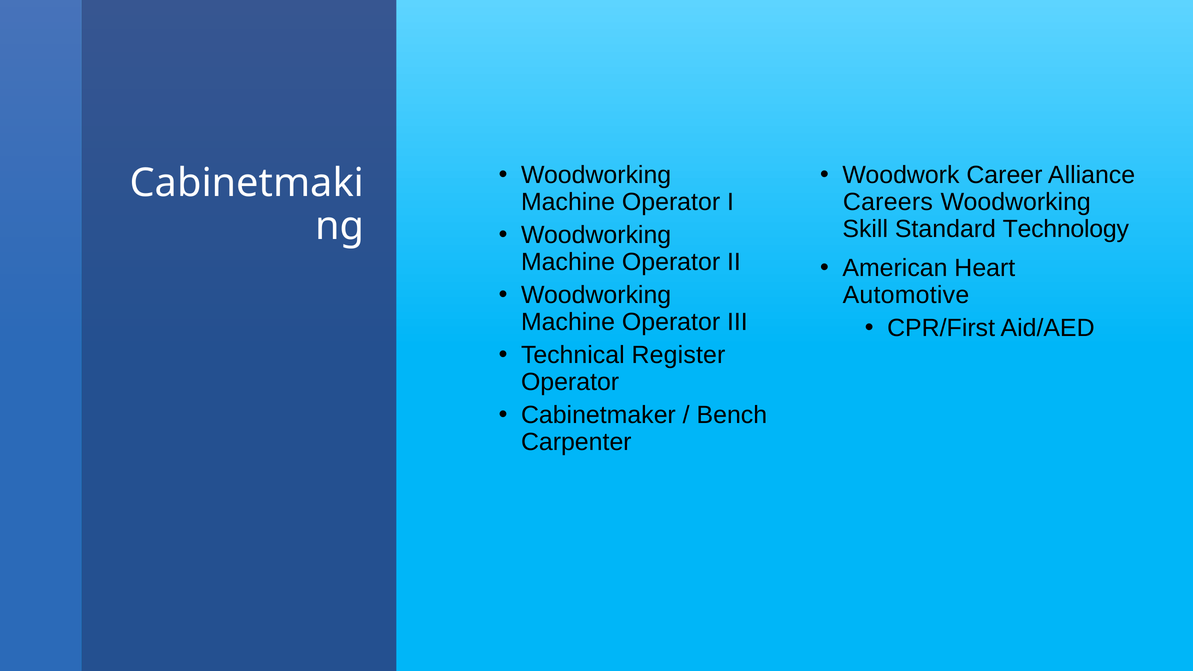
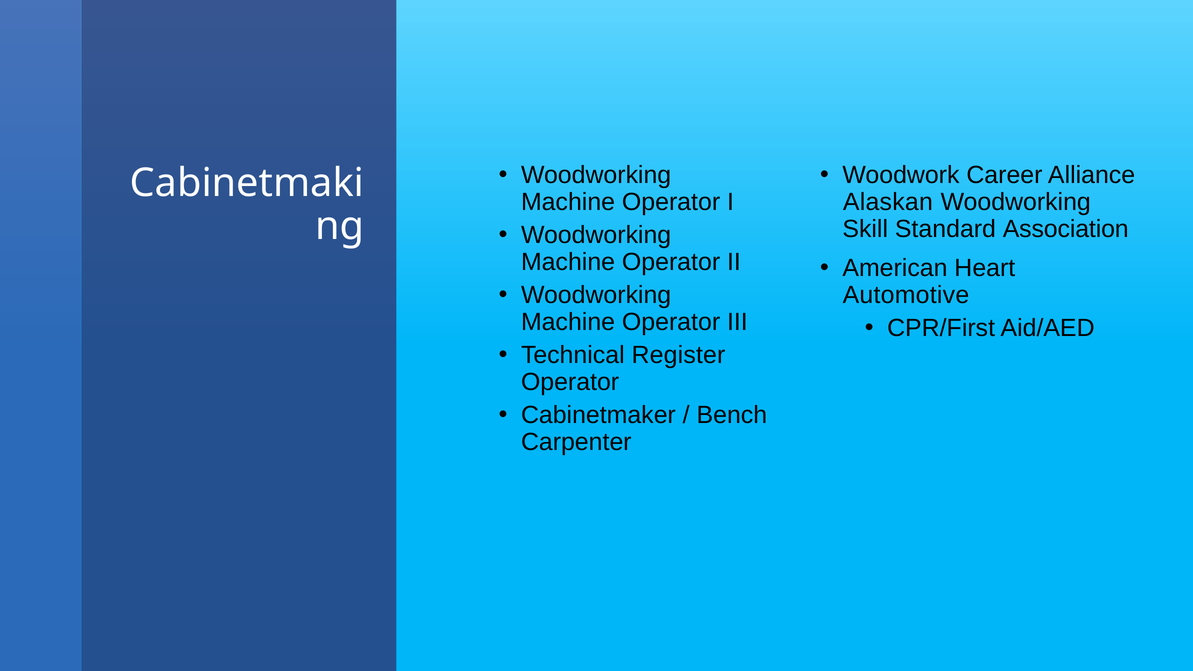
Careers: Careers -> Alaskan (888, 202)
Technology: Technology -> Association (1066, 229)
